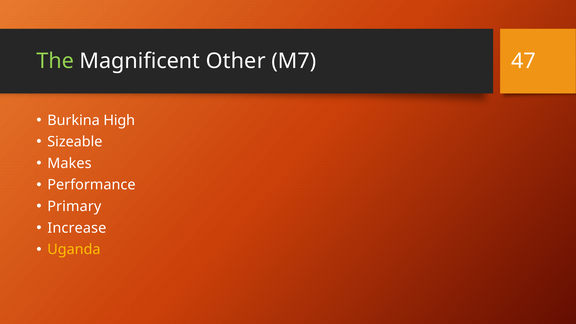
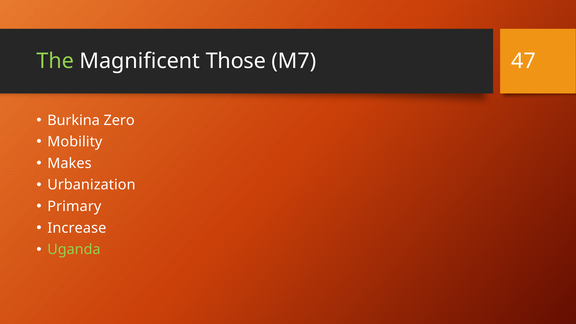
Other: Other -> Those (236, 61)
High: High -> Zero (119, 120)
Sizeable: Sizeable -> Mobility (75, 142)
Performance: Performance -> Urbanization (91, 185)
Uganda colour: yellow -> light green (74, 250)
